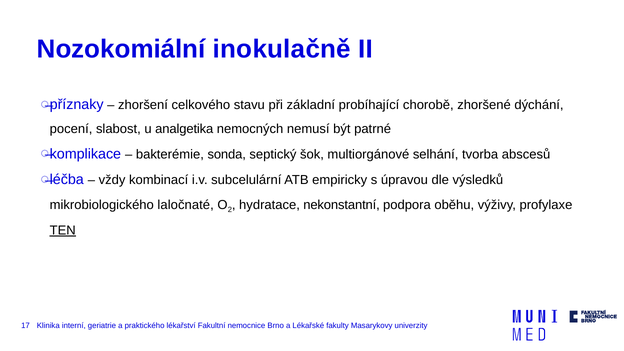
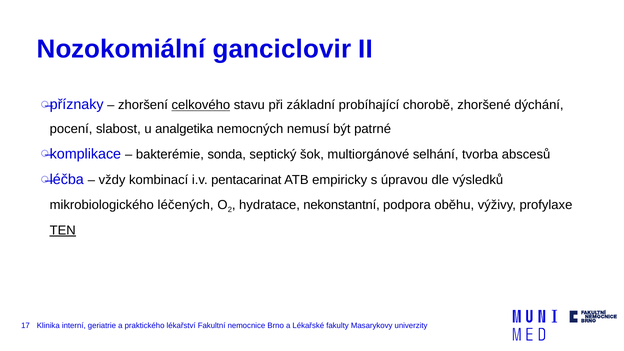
inokulačně: inokulačně -> ganciclovir (282, 49)
celkového underline: none -> present (201, 105)
subcelulární: subcelulární -> pentacarinat (246, 180)
laločnaté: laločnaté -> léčených (186, 205)
